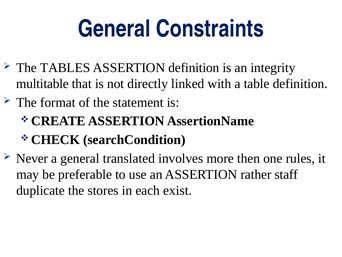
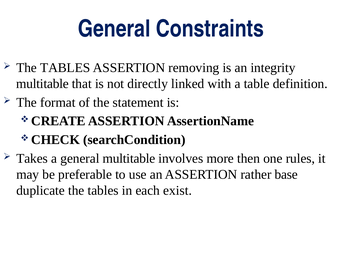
ASSERTION definition: definition -> removing (194, 68)
Never: Never -> Takes (32, 158)
general translated: translated -> multitable (129, 158)
staff: staff -> base (286, 174)
duplicate the stores: stores -> tables (103, 190)
